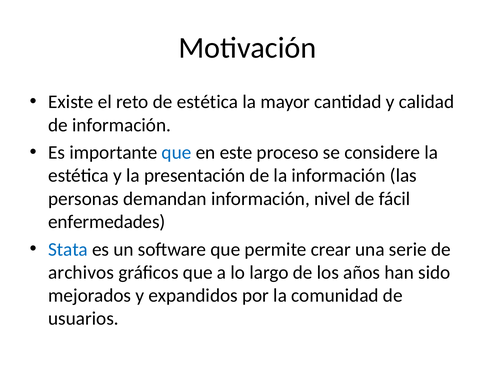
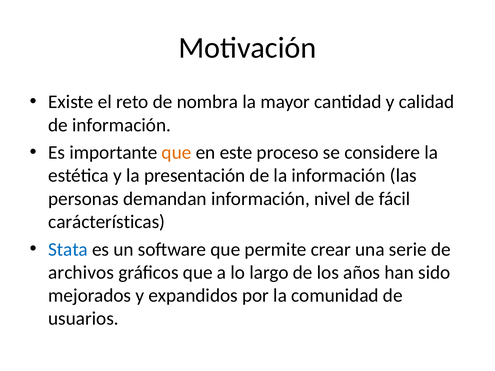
de estética: estética -> nombra (207, 102)
que colour: blue -> orange (176, 153)
enfermedades: enfermedades -> carácterísticas (107, 222)
